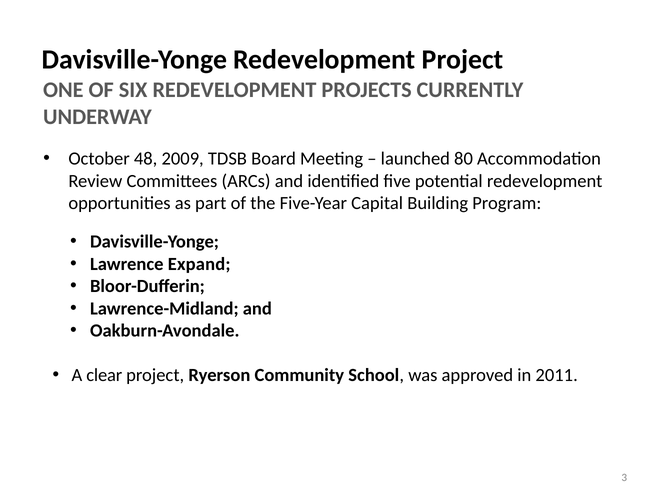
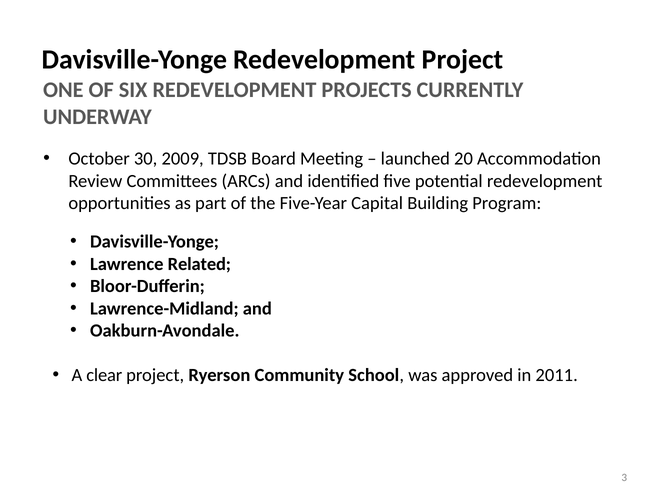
48: 48 -> 30 (146, 159)
80: 80 -> 20 (463, 159)
Expand: Expand -> Related (199, 264)
